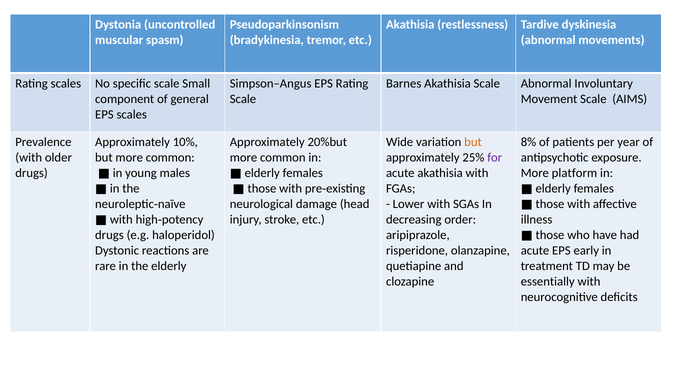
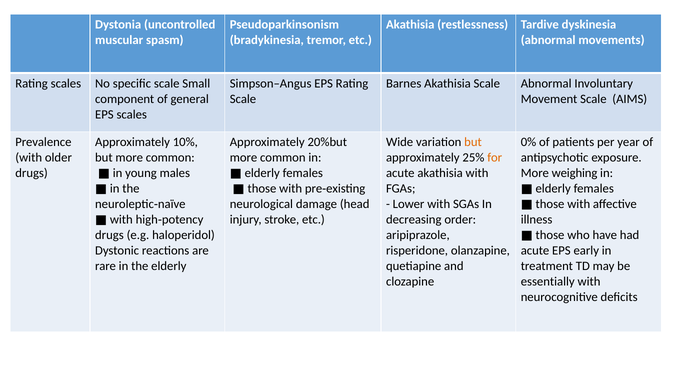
8%: 8% -> 0% (529, 142)
for colour: purple -> orange (495, 158)
platform: platform -> weighing (575, 173)
